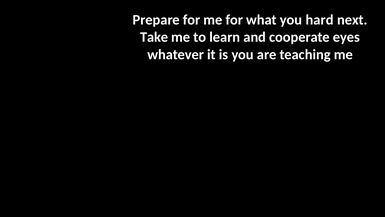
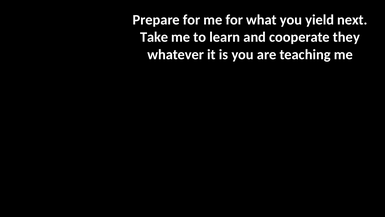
hard: hard -> yield (320, 20)
eyes: eyes -> they (346, 37)
